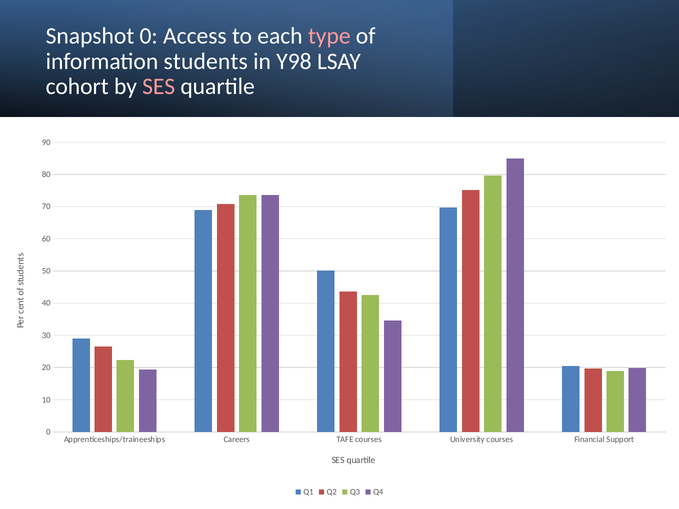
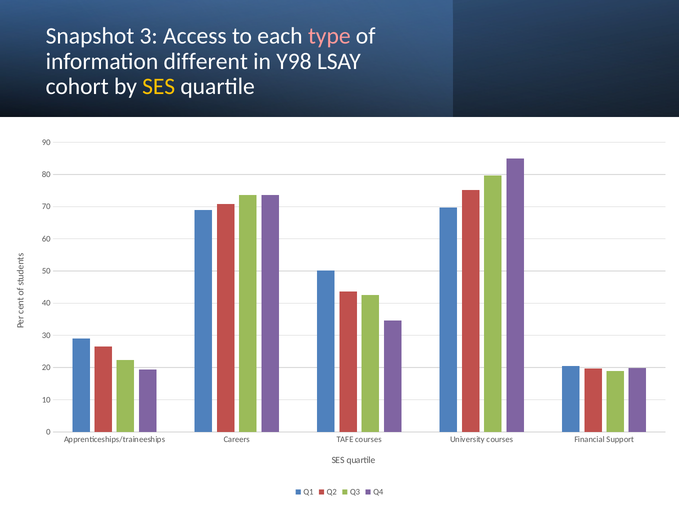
Snapshot 0: 0 -> 3 (149, 36)
students: students -> different (206, 61)
SES colour: pink -> yellow (159, 87)
